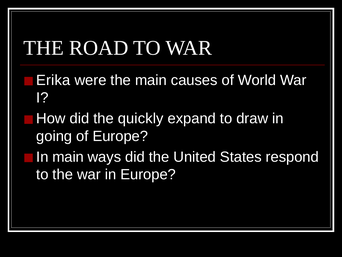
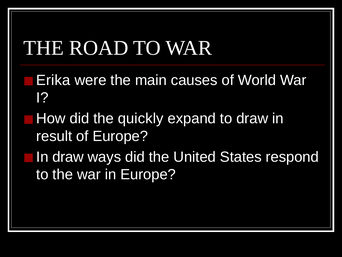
going: going -> result (54, 136)
In main: main -> draw (68, 157)
